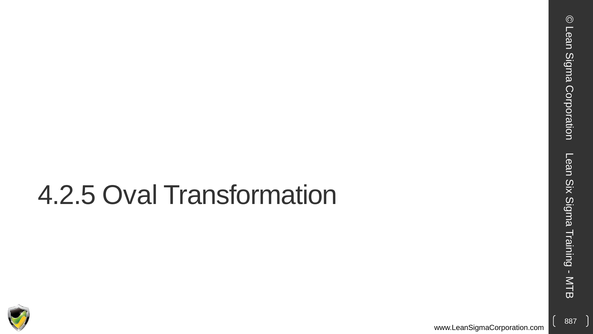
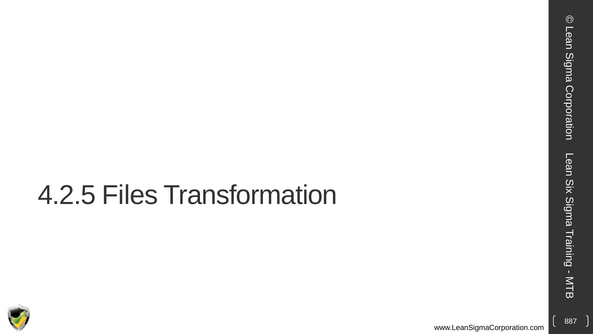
Oval: Oval -> Files (130, 195)
